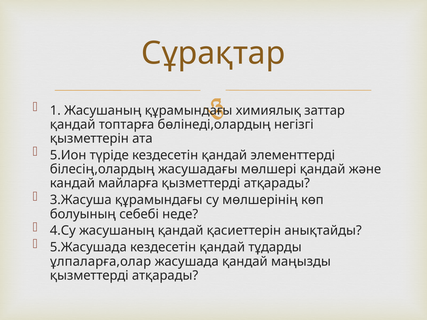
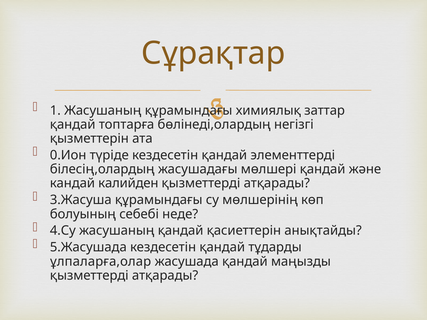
5.Ион: 5.Ион -> 0.Ион (68, 155)
майларға: майларға -> калийден (128, 183)
